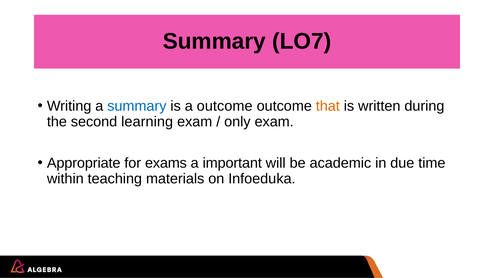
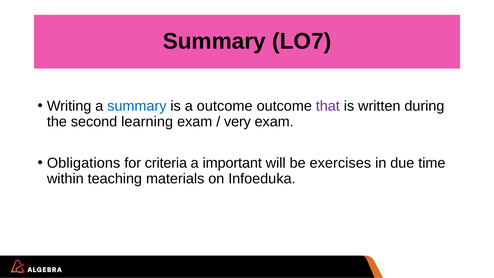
that colour: orange -> purple (328, 106)
only: only -> very (237, 122)
Appropriate: Appropriate -> Obligations (84, 163)
exams: exams -> criteria (166, 163)
academic: academic -> exercises (340, 163)
